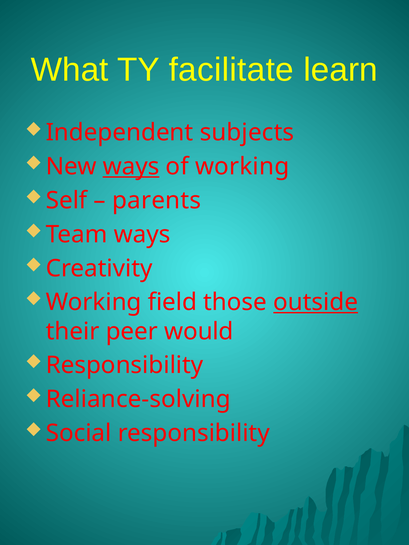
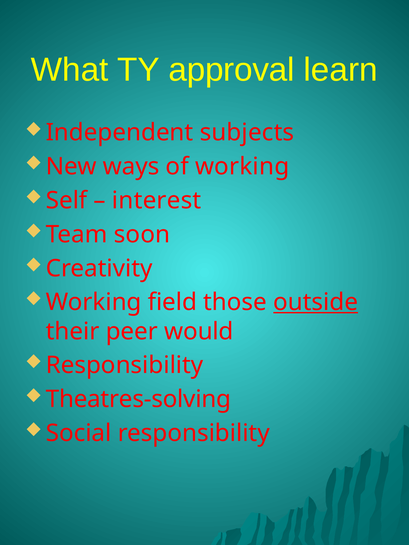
facilitate: facilitate -> approval (232, 70)
ways underline: present -> none (131, 167)
parents: parents -> interest (157, 201)
Team ways: ways -> soon (142, 235)
Reliance-solving: Reliance-solving -> Theatres-solving (138, 399)
